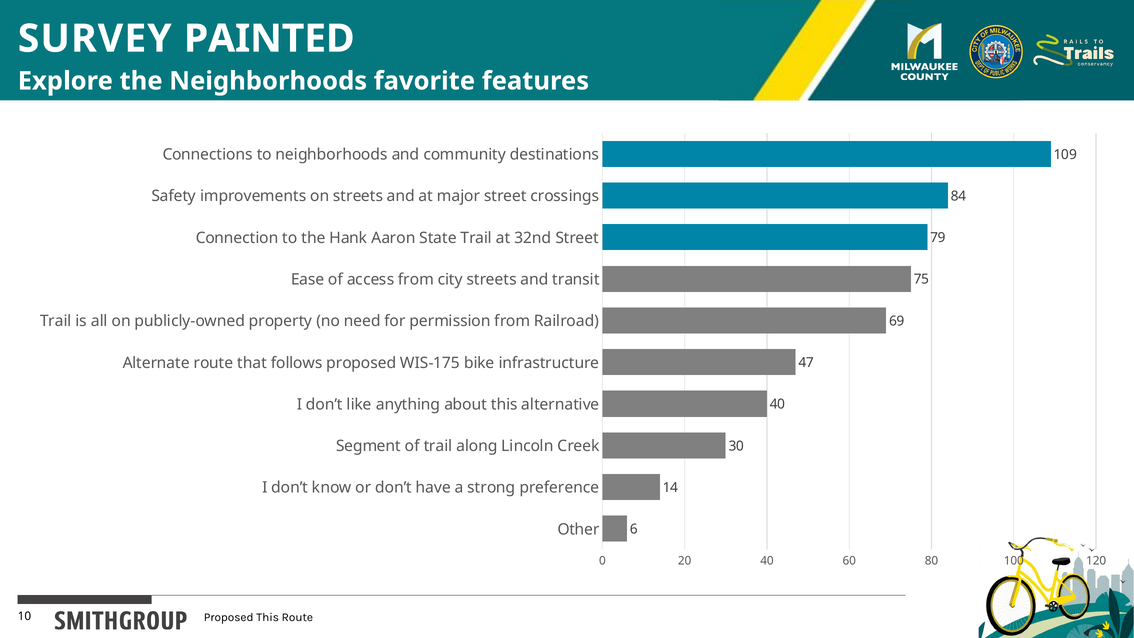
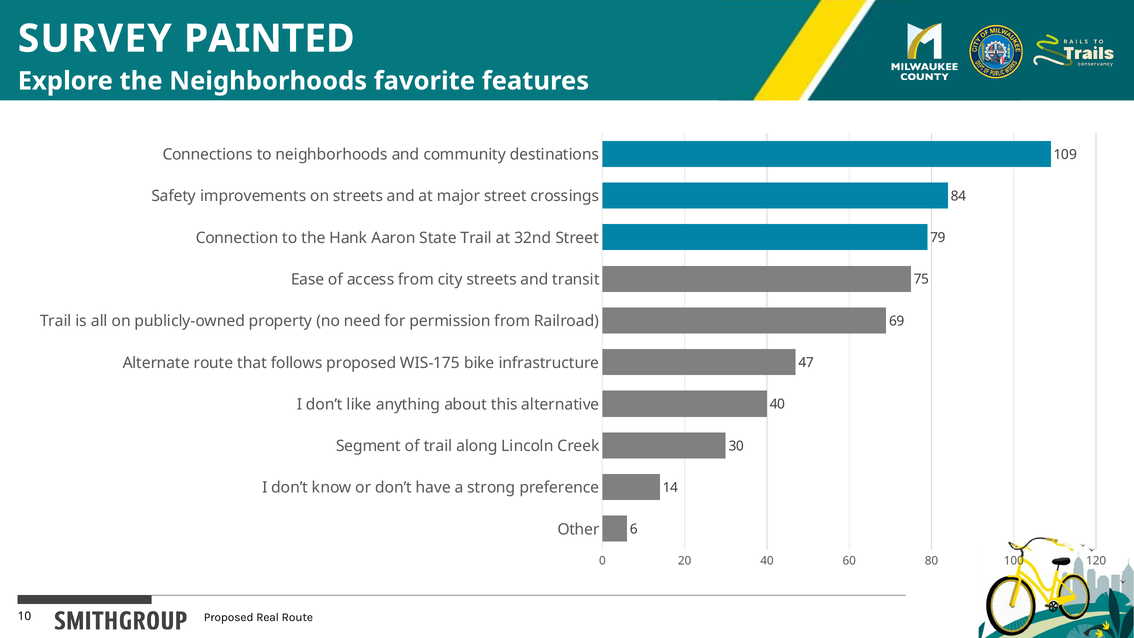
Proposed This: This -> Real (268, 617)
